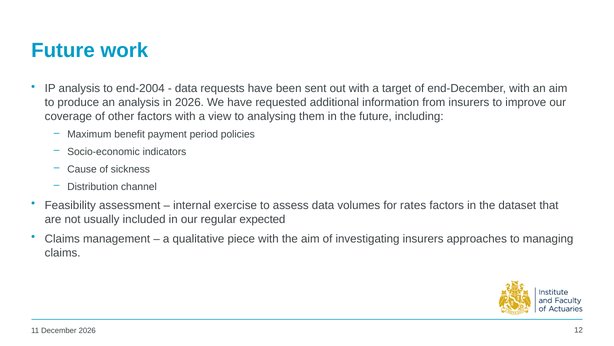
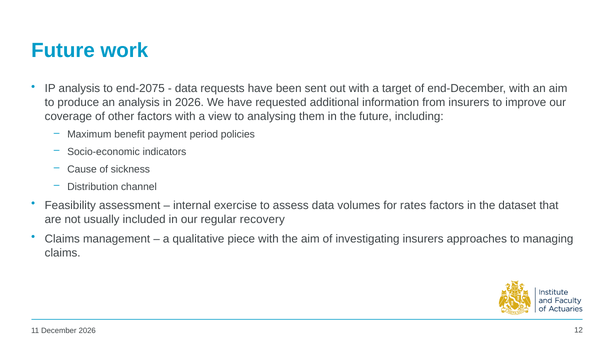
end-2004: end-2004 -> end-2075 (140, 88)
expected: expected -> recovery (262, 219)
